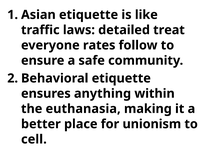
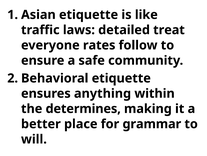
euthanasia: euthanasia -> determines (83, 108)
unionism: unionism -> grammar (152, 123)
cell: cell -> will (34, 139)
